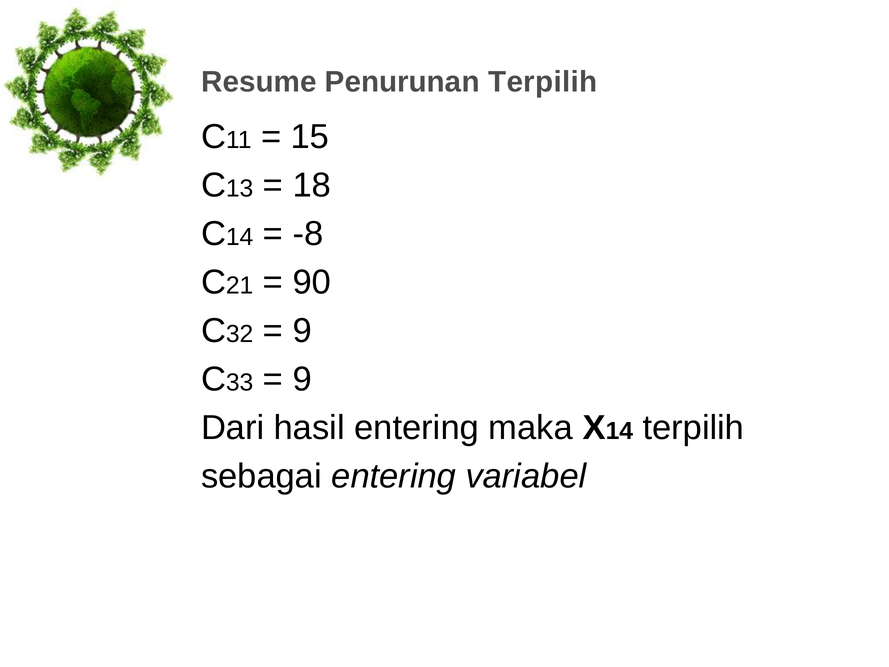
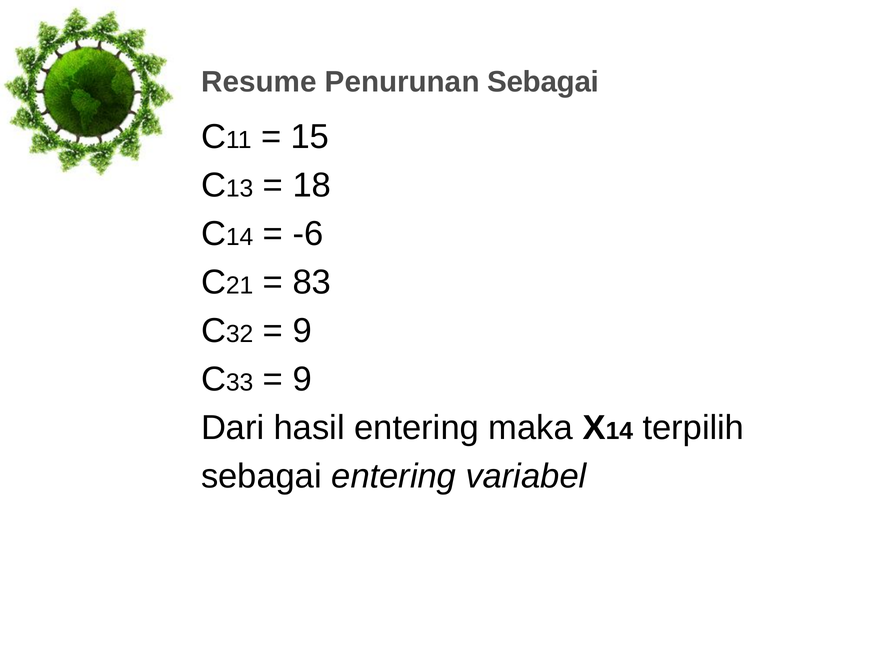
Penurunan Terpilih: Terpilih -> Sebagai (543, 82)
-8: -8 -> -6 (308, 234)
90: 90 -> 83 (312, 282)
